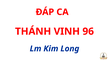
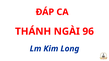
VINH: VINH -> NGÀI (67, 32)
